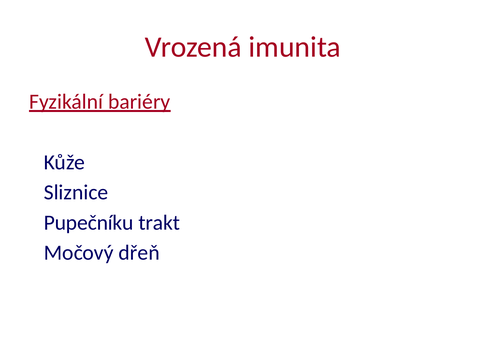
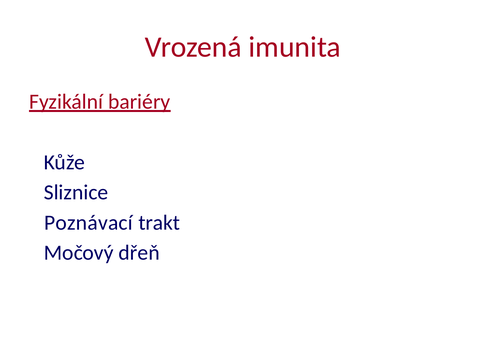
Pupečníku: Pupečníku -> Poznávací (89, 223)
